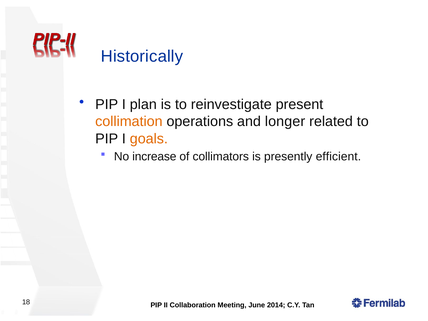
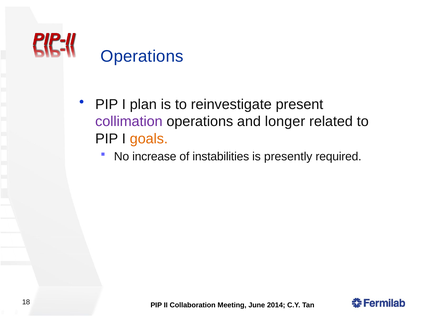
Historically: Historically -> Operations (142, 56)
collimation colour: orange -> purple (129, 122)
collimators: collimators -> instabilities (221, 157)
efficient: efficient -> required (339, 157)
